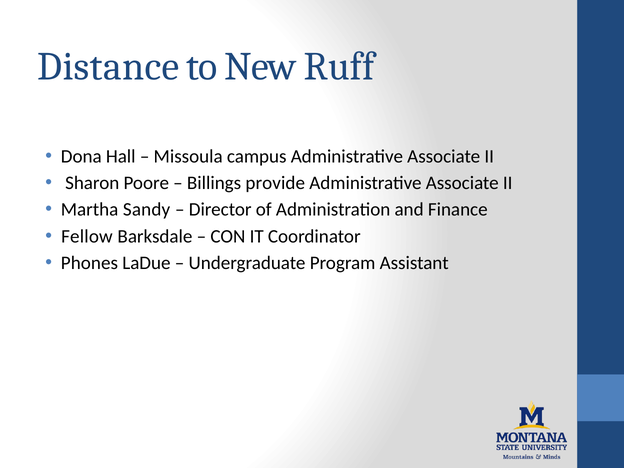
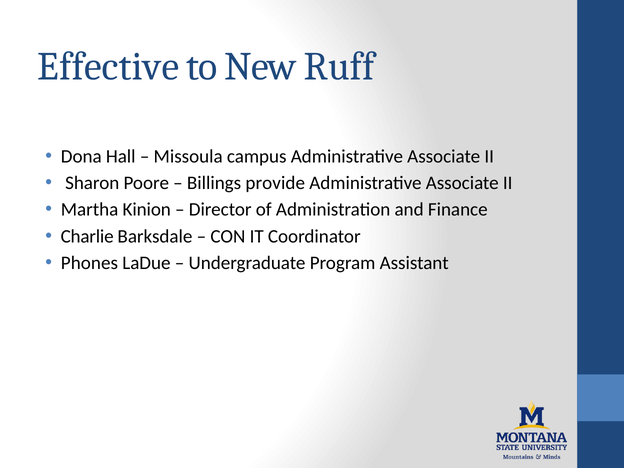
Distance: Distance -> Effective (108, 67)
Sandy: Sandy -> Kinion (147, 210)
Fellow: Fellow -> Charlie (87, 236)
